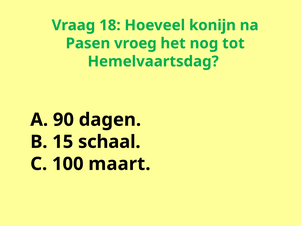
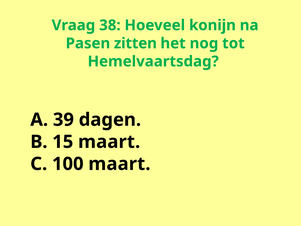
18: 18 -> 38 (110, 25)
vroeg: vroeg -> zitten (135, 43)
90: 90 -> 39 (63, 120)
15 schaal: schaal -> maart (109, 142)
